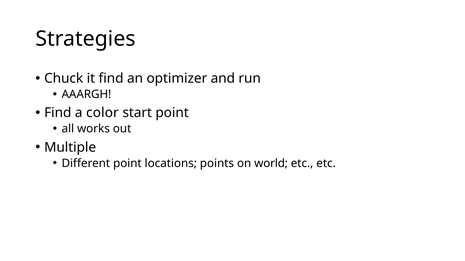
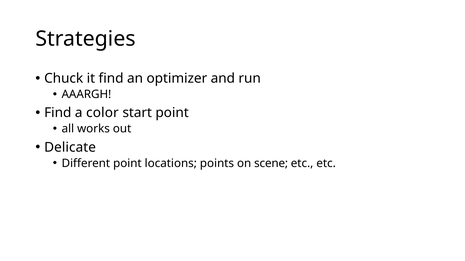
Multiple: Multiple -> Delicate (70, 148)
world: world -> scene (271, 164)
